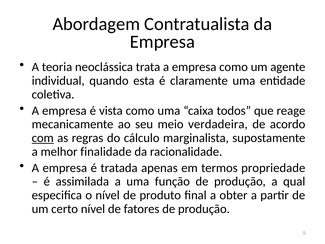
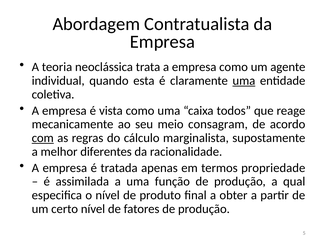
uma underline: none -> present (244, 81)
verdadeira: verdadeira -> consagram (218, 124)
finalidade: finalidade -> diferentes (106, 151)
